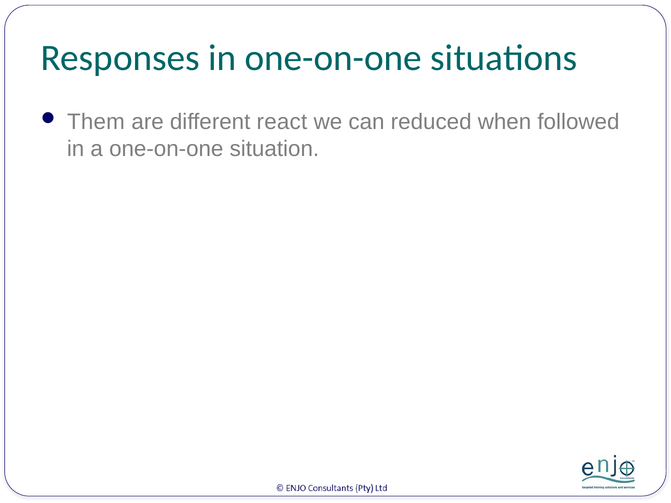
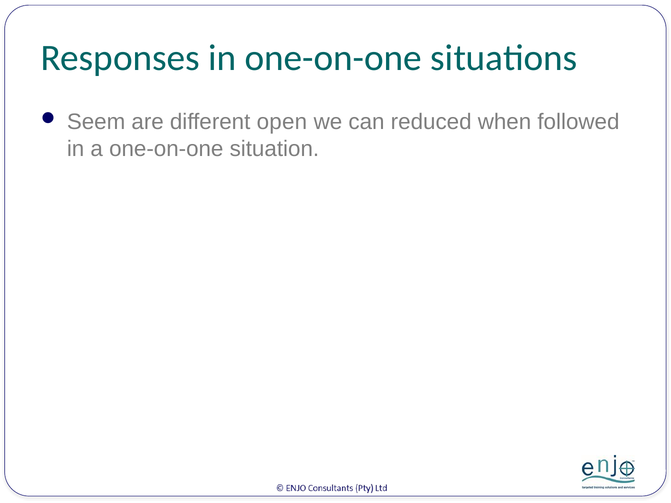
Them: Them -> Seem (96, 122)
react: react -> open (282, 122)
